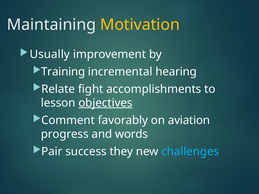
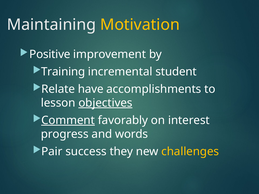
Usually: Usually -> Positive (50, 54)
hearing: hearing -> student (176, 72)
fight: fight -> have (91, 89)
Comment underline: none -> present (68, 120)
aviation: aviation -> interest (189, 120)
challenges colour: light blue -> yellow (190, 152)
